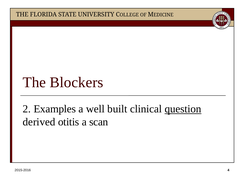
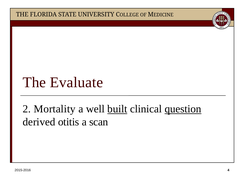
Blockers: Blockers -> Evaluate (76, 82)
Examples: Examples -> Mortality (55, 109)
built underline: none -> present (117, 109)
